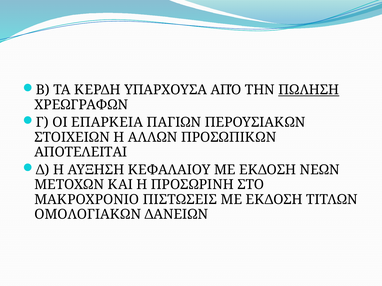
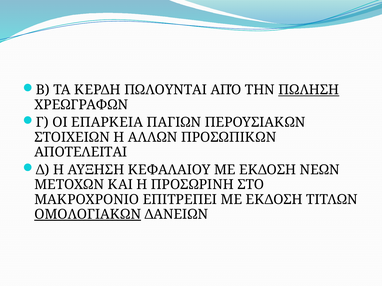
ΥΠΑΡΧΟΥΣΑ: ΥΠΑΡΧΟΥΣΑ -> ΠΩΛΟΥΝΤΑΙ (166, 90)
ΠΙΣΤΩΣΕΙΣ: ΠΙΣΤΩΣΕΙΣ -> ΕΠΙΤΡΕΠΕΙ (180, 200)
ΟΜΟΛΟΓΙΑΚΩΝ underline: none -> present (88, 215)
